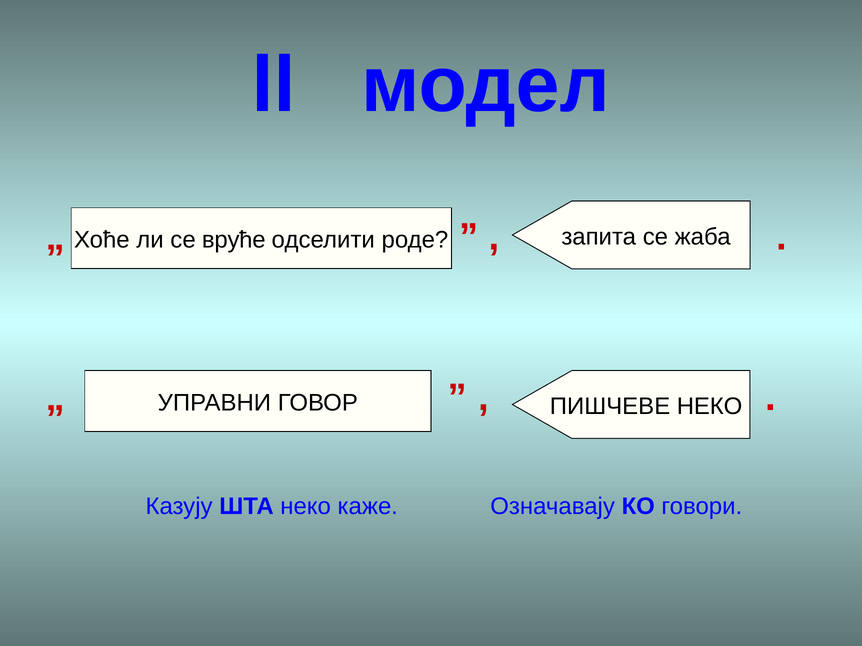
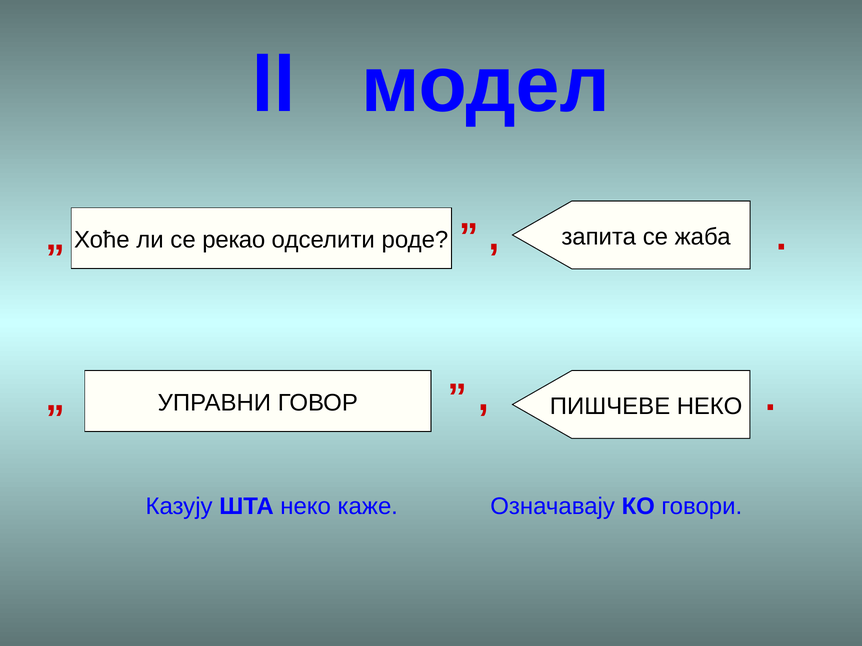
вруће: вруће -> рекао (234, 240)
